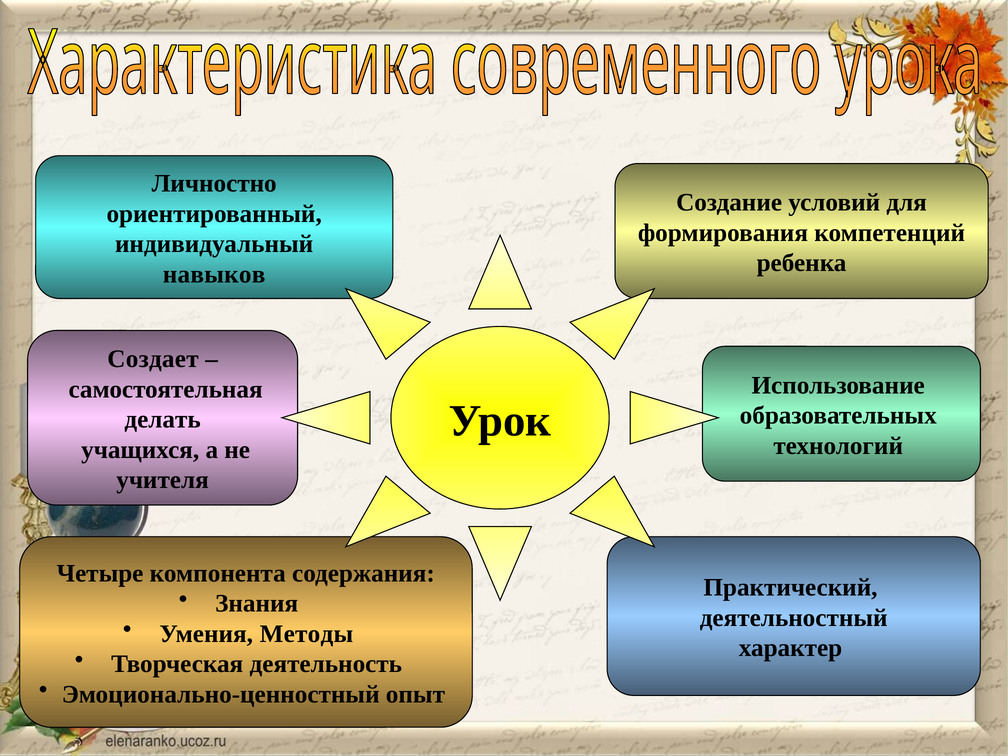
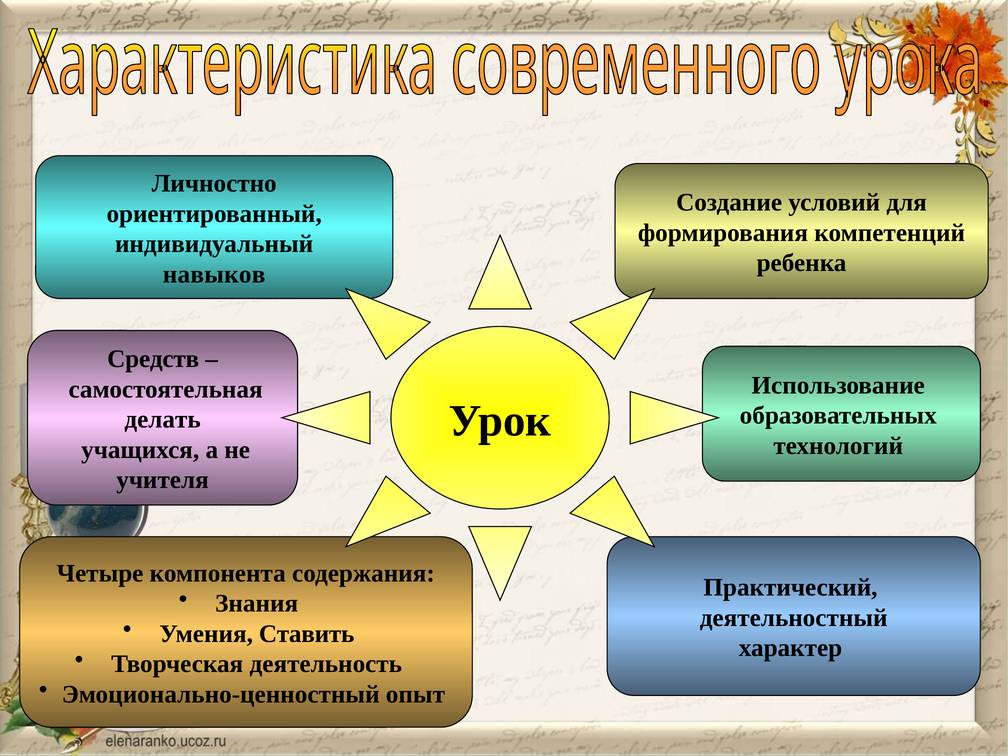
Создает: Создает -> Средств (153, 359)
Методы: Методы -> Ставить (307, 634)
